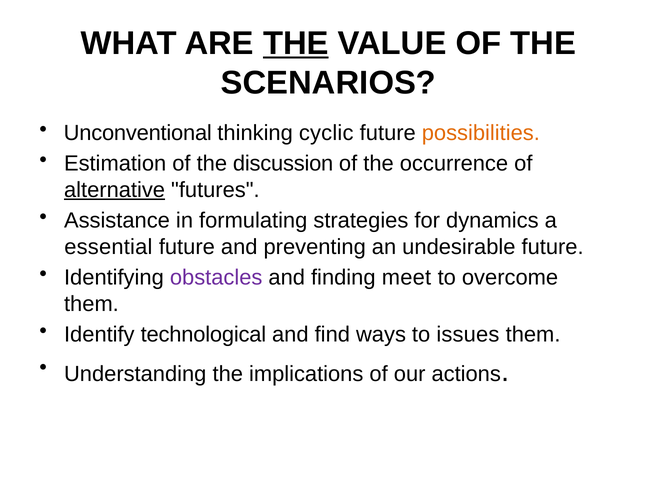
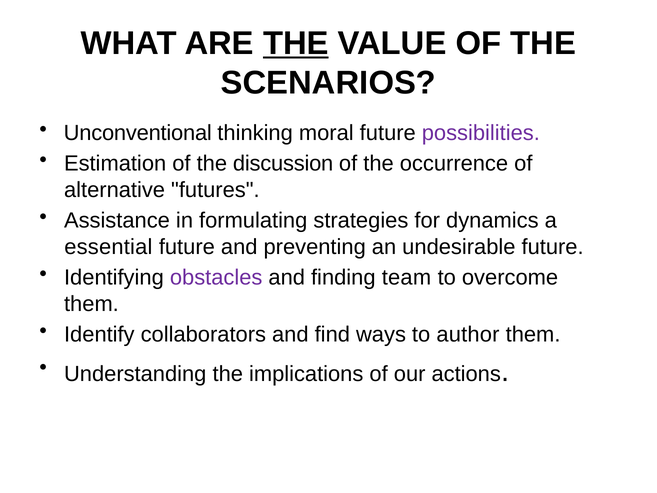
cyclic: cyclic -> moral (326, 133)
possibilities colour: orange -> purple (481, 133)
alternative underline: present -> none (115, 190)
meet: meet -> team (406, 277)
technological: technological -> collaborators (203, 334)
issues: issues -> author (468, 334)
